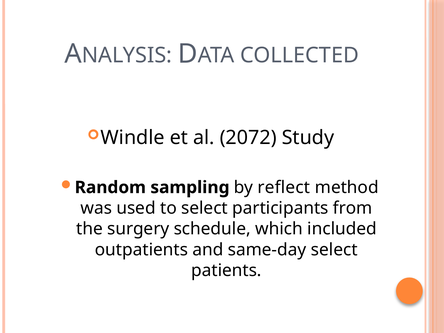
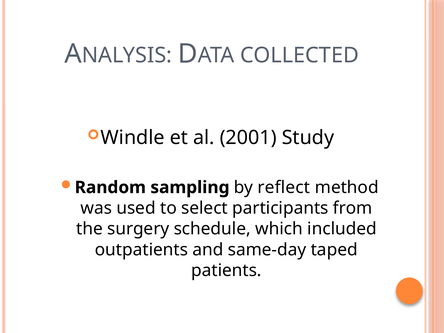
2072: 2072 -> 2001 (248, 138)
same-day select: select -> taped (334, 250)
